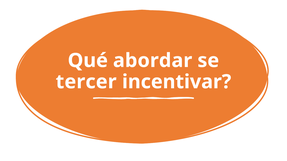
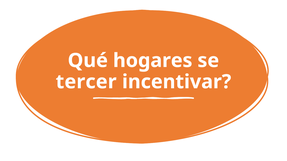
abordar: abordar -> hogares (153, 61)
